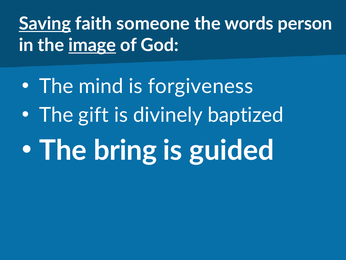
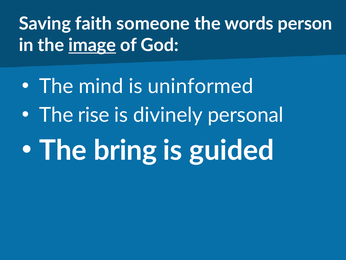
Saving underline: present -> none (45, 24)
forgiveness: forgiveness -> uninformed (201, 86)
gift: gift -> rise (94, 115)
baptized: baptized -> personal (246, 115)
